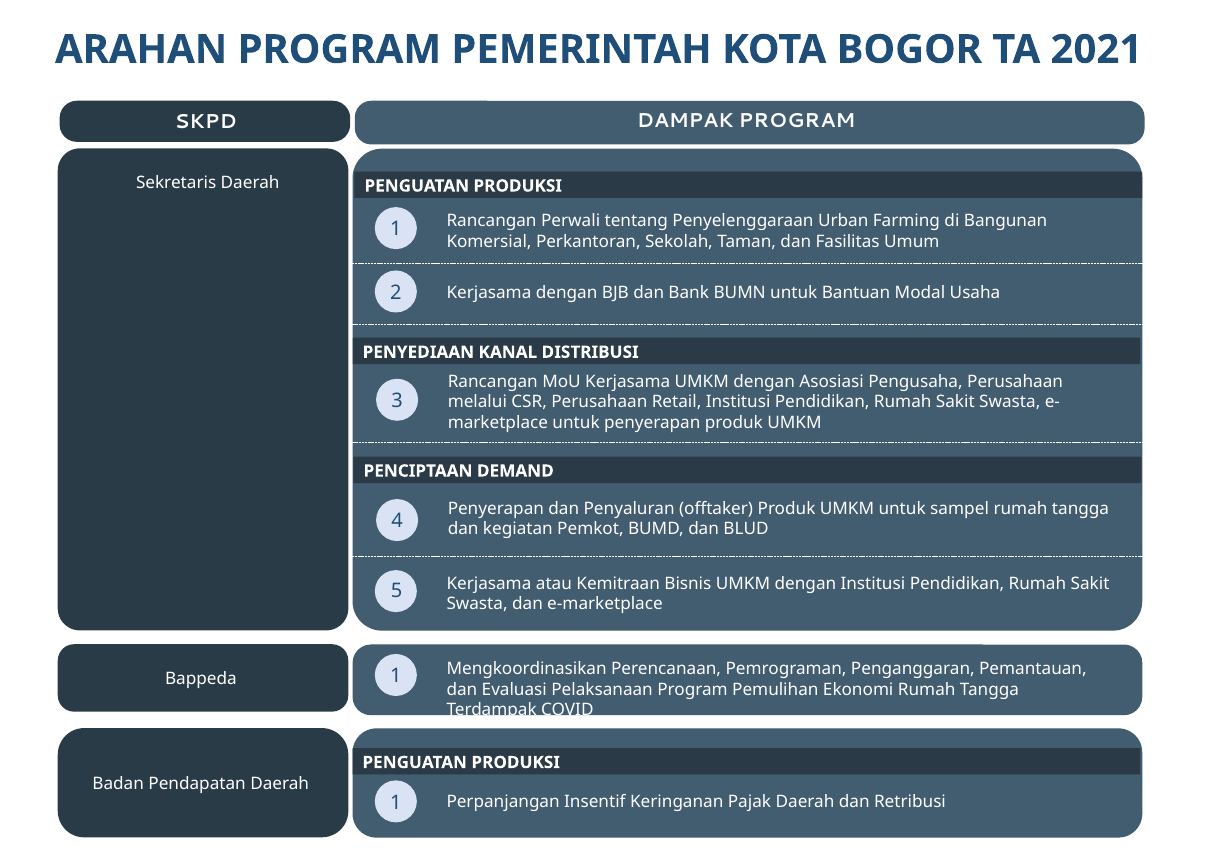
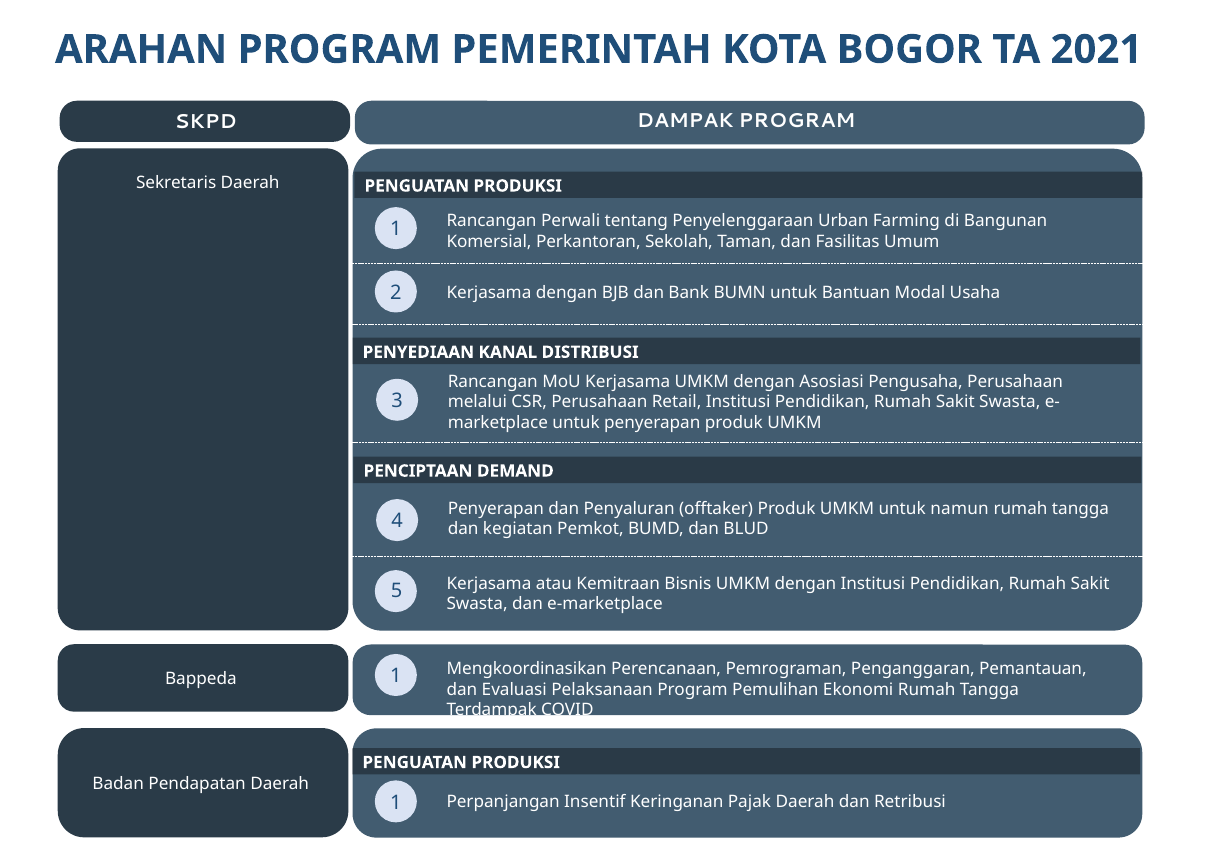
sampel: sampel -> namun (960, 509)
